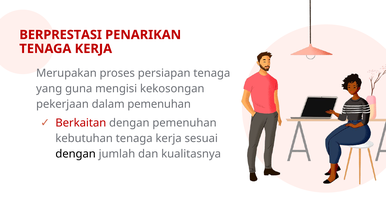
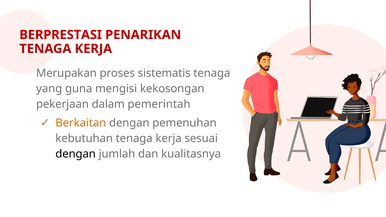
persiapan: persiapan -> sistematis (164, 73)
dalam pemenuhan: pemenuhan -> pemerintah (159, 104)
Berkaitan colour: red -> orange (81, 123)
